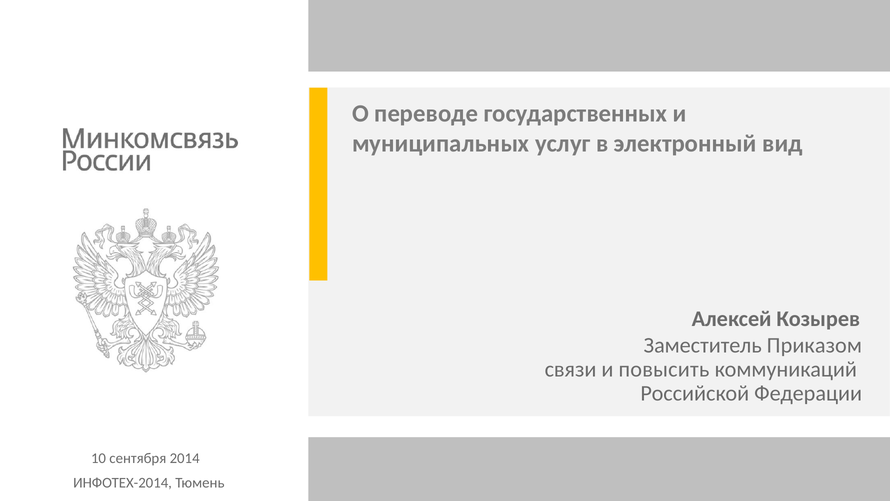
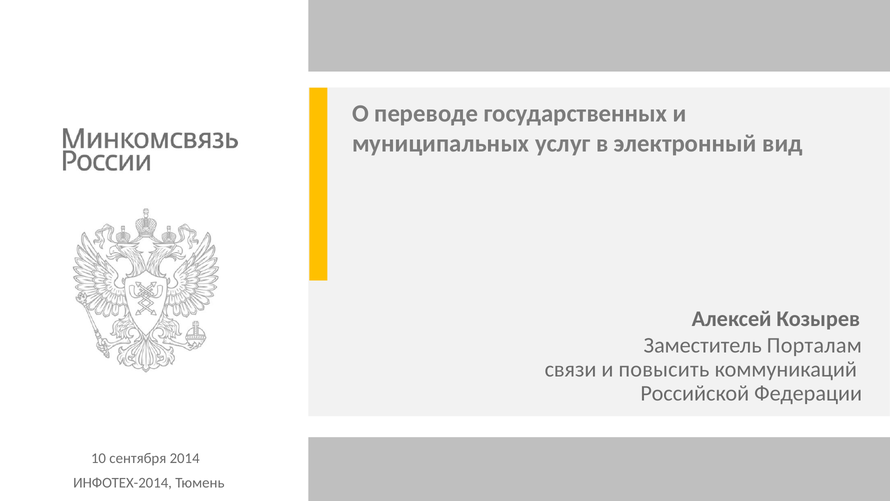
Приказом: Приказом -> Порталам (814, 345)
